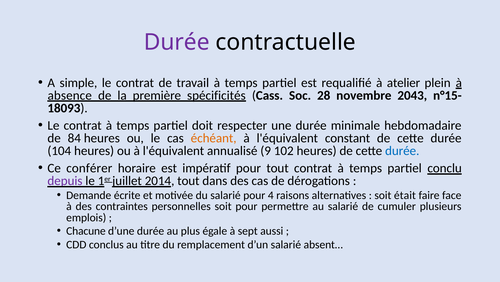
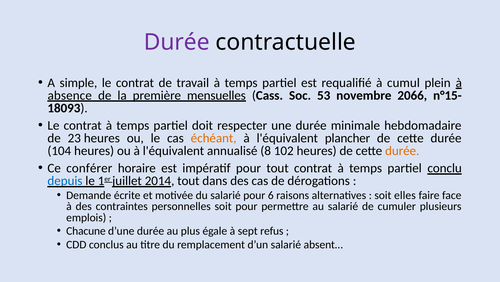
atelier: atelier -> cumul (403, 83)
spécificités: spécificités -> mensuelles (216, 95)
28: 28 -> 53 (324, 95)
2043: 2043 -> 2066 (412, 95)
84: 84 -> 23 (74, 138)
constant: constant -> plancher (348, 138)
9: 9 -> 8 (266, 151)
durée colour: blue -> orange (402, 151)
depuis colour: purple -> blue (65, 180)
4: 4 -> 6 (271, 195)
était: était -> elles (405, 195)
aussi: aussi -> refus (272, 231)
